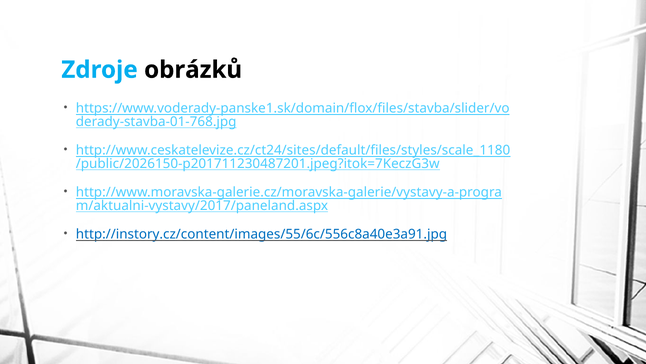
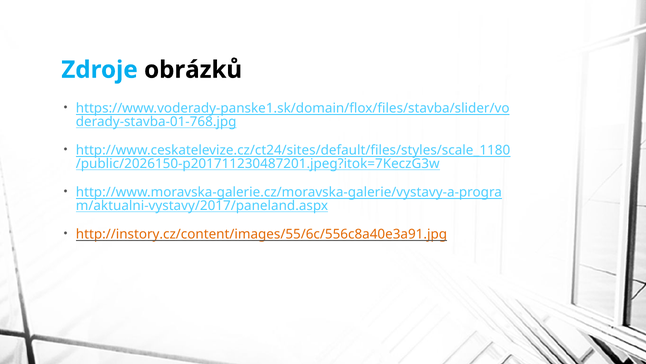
http://instory.cz/content/images/55/6c/556c8a40e3a91.jpg colour: blue -> orange (261, 234)
